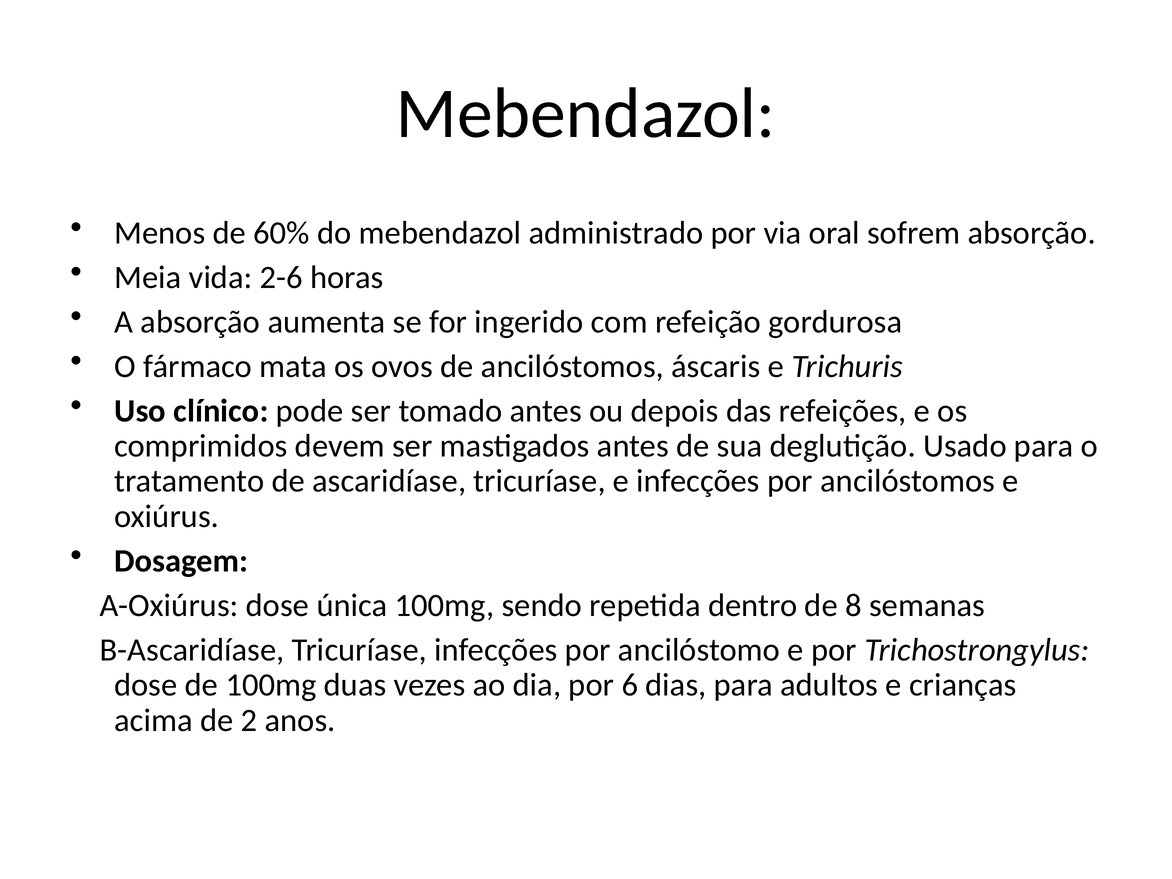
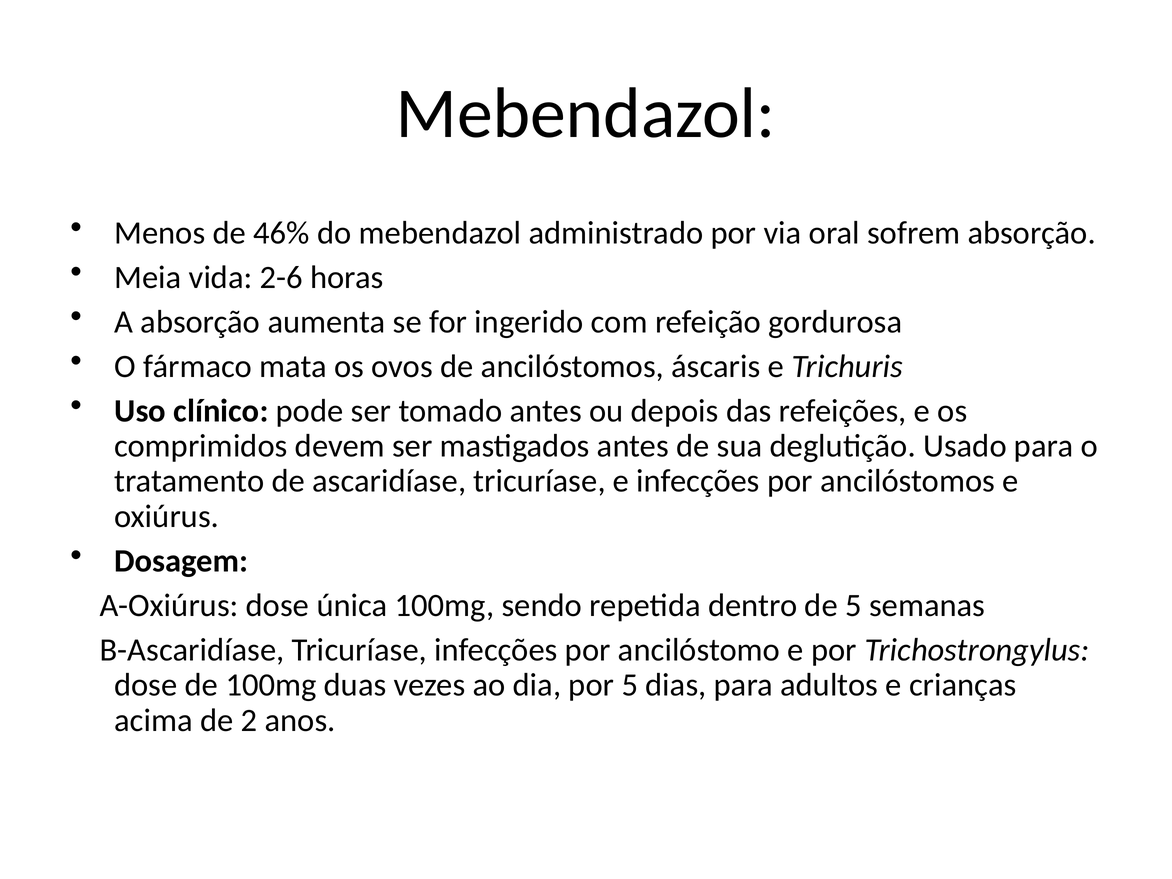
60%: 60% -> 46% (282, 233)
de 8: 8 -> 5 (853, 605)
por 6: 6 -> 5 (630, 685)
